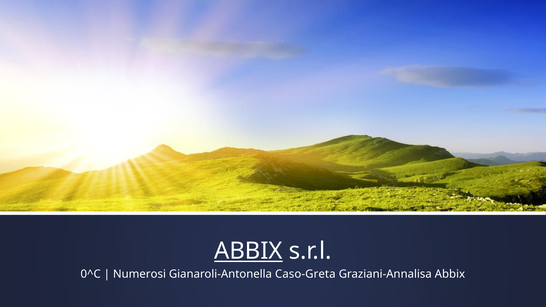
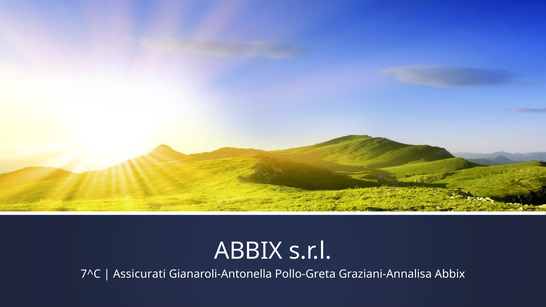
ABBIX underline: present -> none (248, 251)
0^C: 0^C -> 7^C (91, 274)
Numerosi: Numerosi -> Assicurati (139, 274)
Caso-Greta: Caso-Greta -> Pollo-Greta (305, 274)
